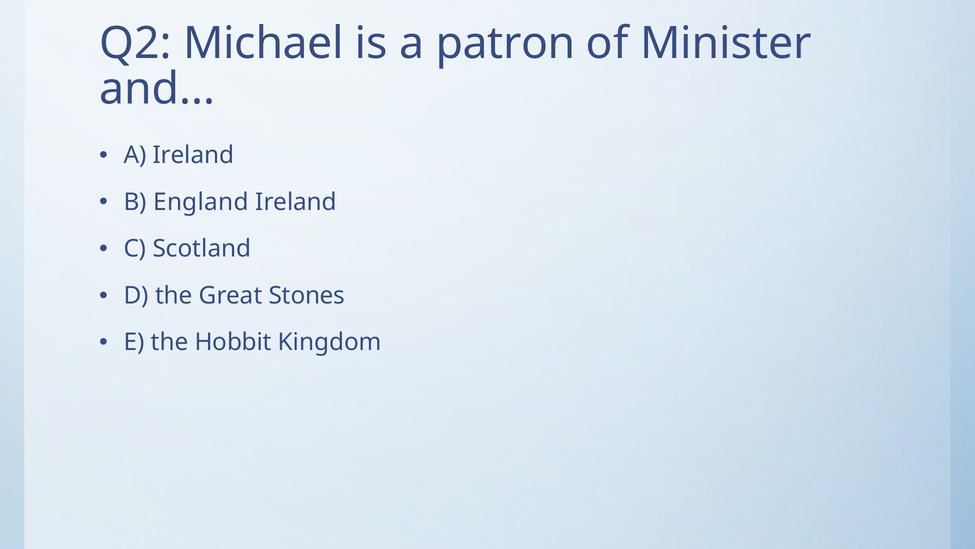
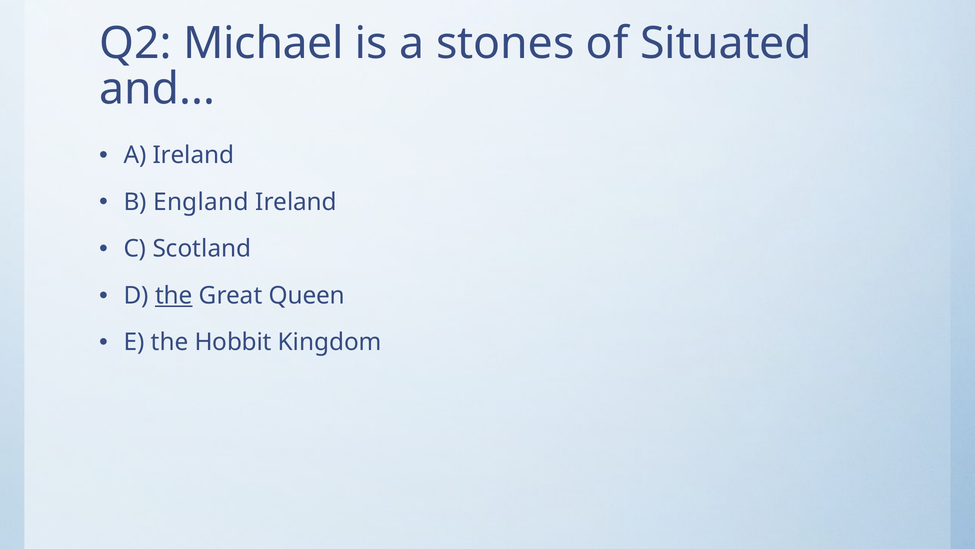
patron: patron -> stones (505, 44)
Minister: Minister -> Situated (726, 44)
the underline: none -> present (174, 295)
Stones: Stones -> Queen (307, 295)
